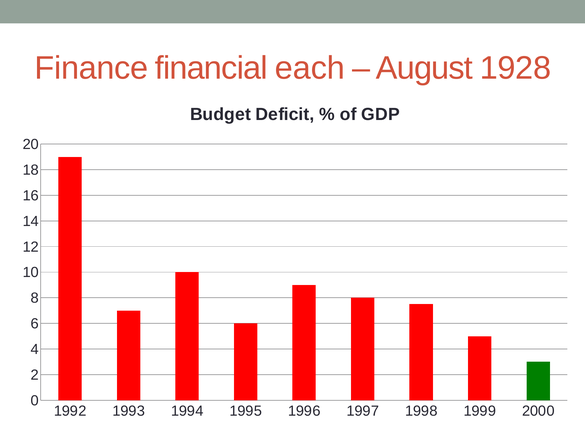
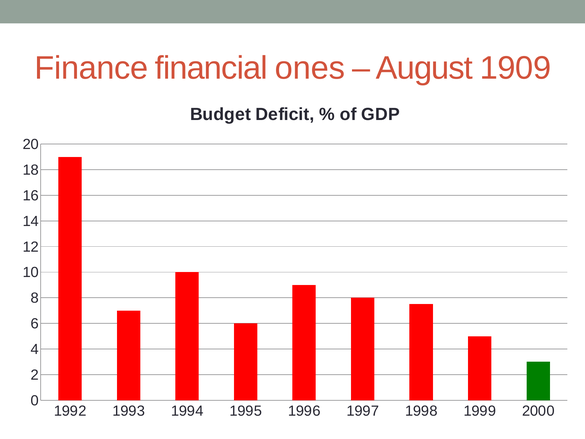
each: each -> ones (310, 68)
1928: 1928 -> 1909 (515, 68)
